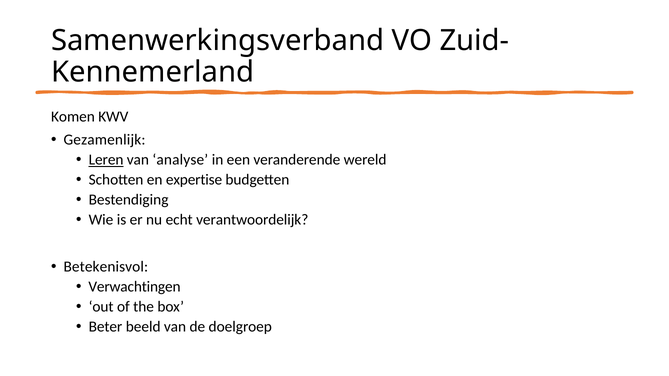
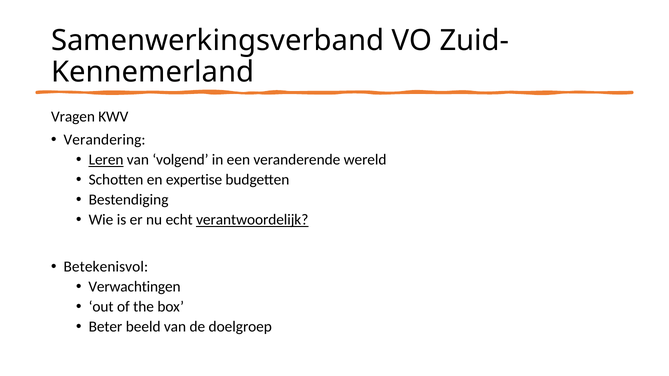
Komen: Komen -> Vragen (73, 117)
Gezamenlijk: Gezamenlijk -> Verandering (105, 140)
analyse: analyse -> volgend (180, 160)
verantwoordelijk underline: none -> present (252, 220)
